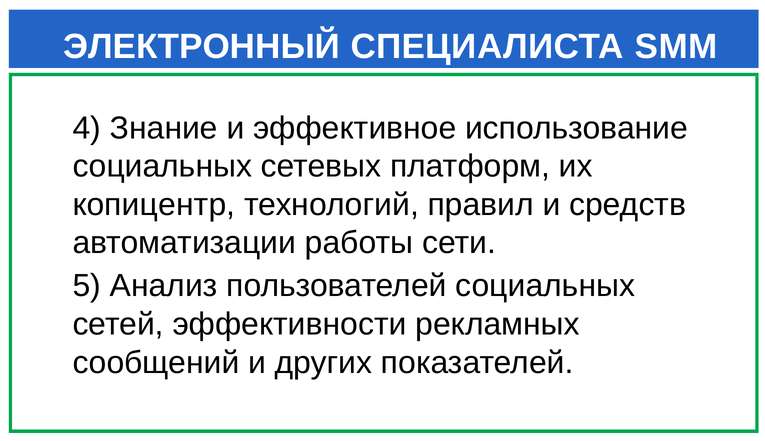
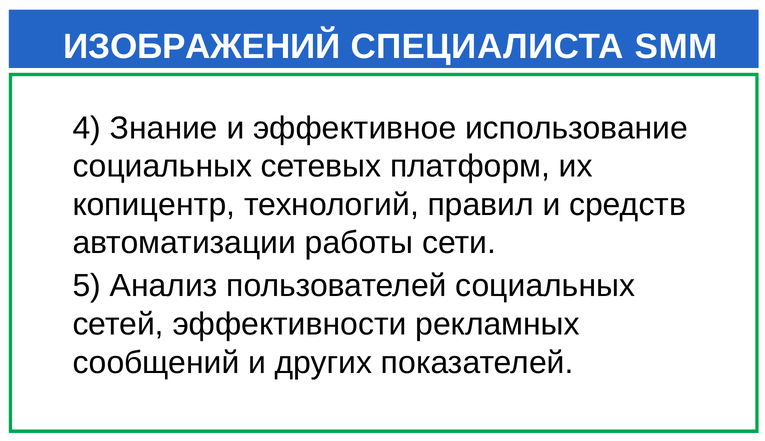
ЭЛЕКТРОННЫЙ: ЭЛЕКТРОННЫЙ -> ИЗОБРАЖЕНИЙ (202, 47)
